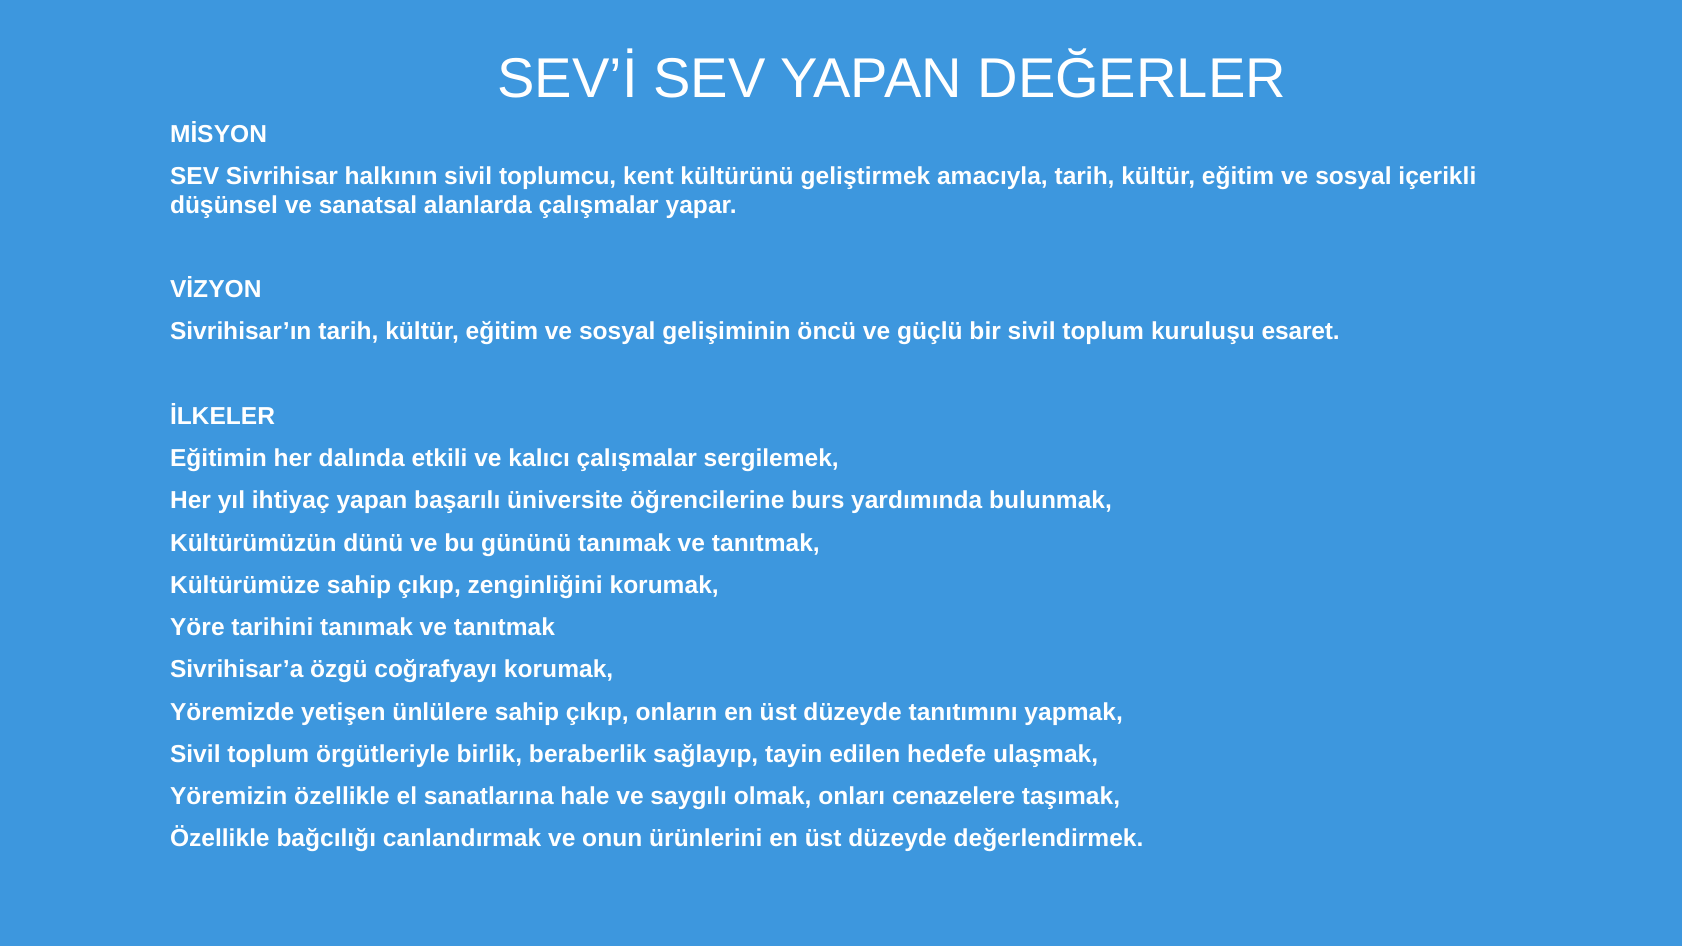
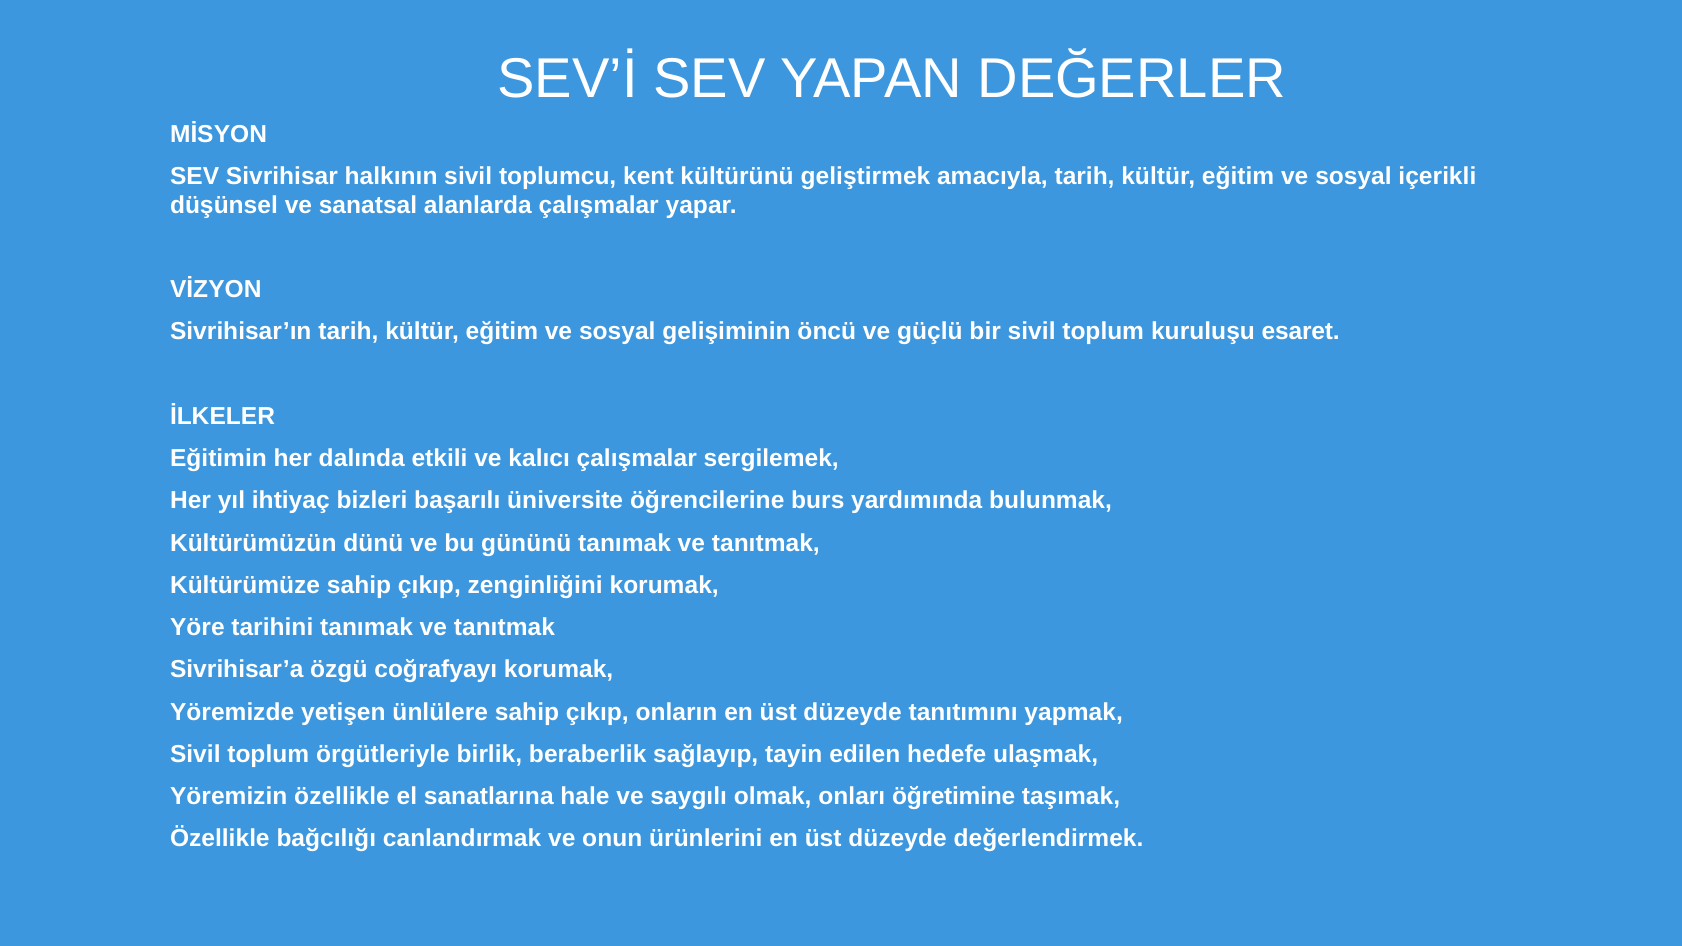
ihtiyaç yapan: yapan -> bizleri (372, 501)
cenazelere: cenazelere -> öğretimine (954, 797)
